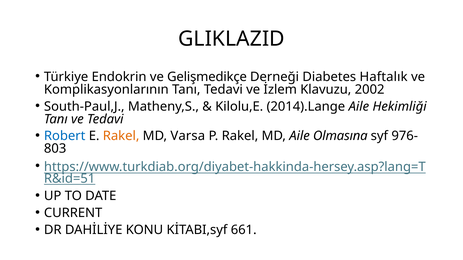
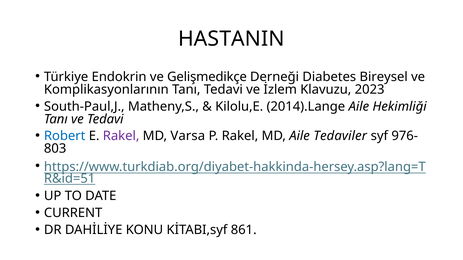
GLIKLAZID: GLIKLAZID -> HASTANIN (231, 39)
Haftalık: Haftalık -> Bireysel (384, 77)
2002: 2002 -> 2023 (370, 90)
Rakel colour: orange -> purple (121, 136)
Olmasına: Olmasına -> Tedaviler (340, 136)
661: 661 -> 861 (244, 230)
